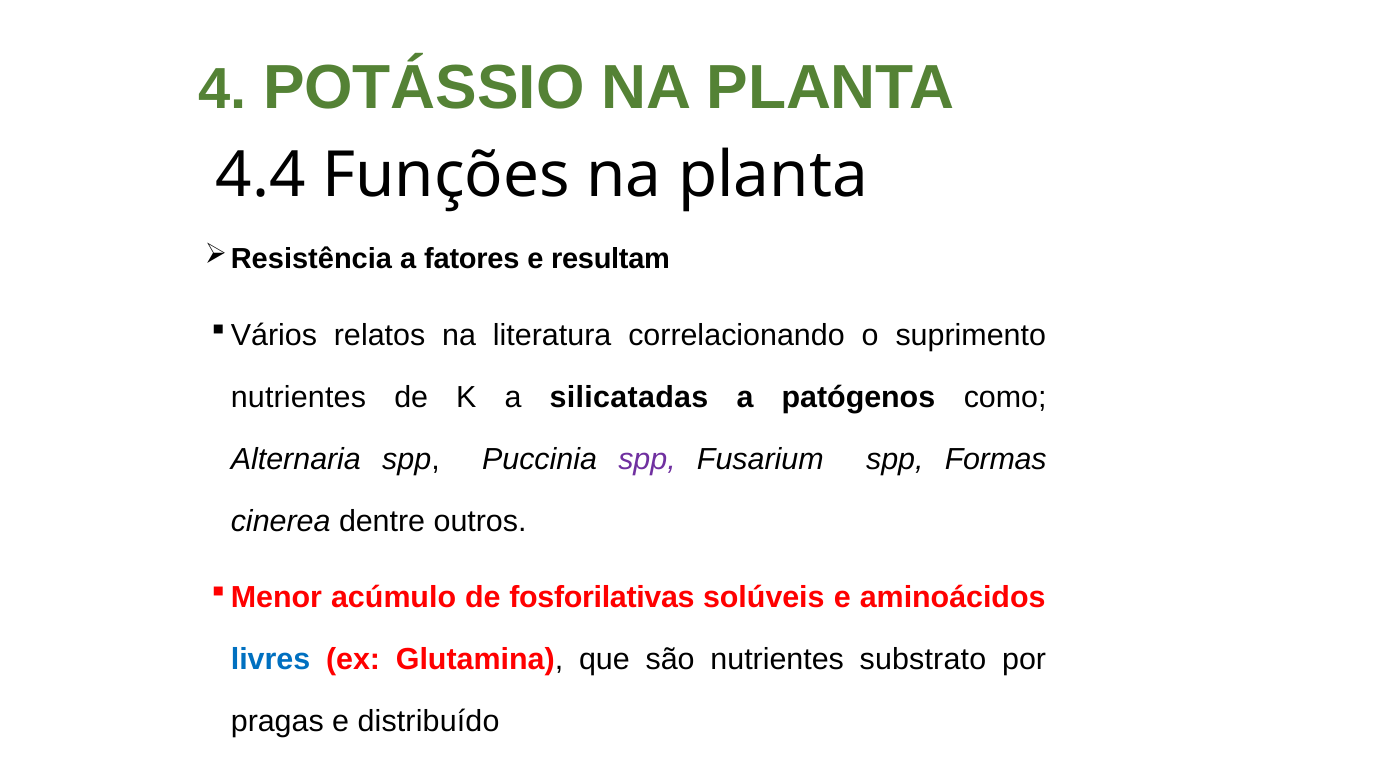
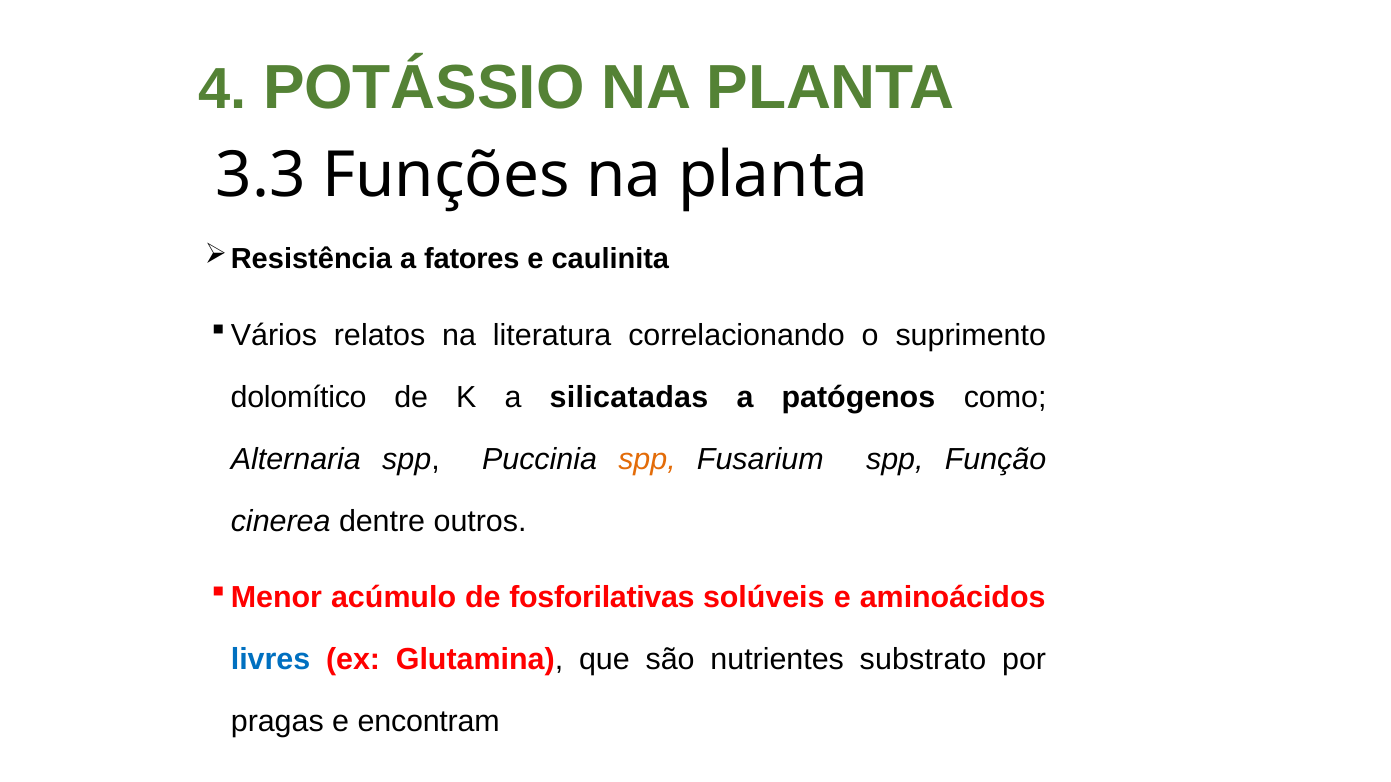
4.4: 4.4 -> 3.3 (261, 176)
resultam: resultam -> caulinita (610, 259)
nutrientes: nutrientes -> dolomítico (299, 397)
spp colour: purple -> orange (647, 459)
Formas: Formas -> Função (996, 459)
distribuído: distribuído -> encontram (429, 722)
